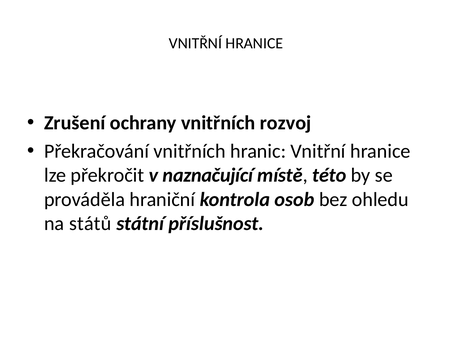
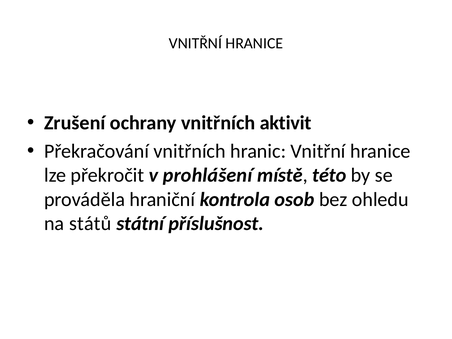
rozvoj: rozvoj -> aktivit (286, 123)
naznačující: naznačující -> prohlášení (208, 175)
